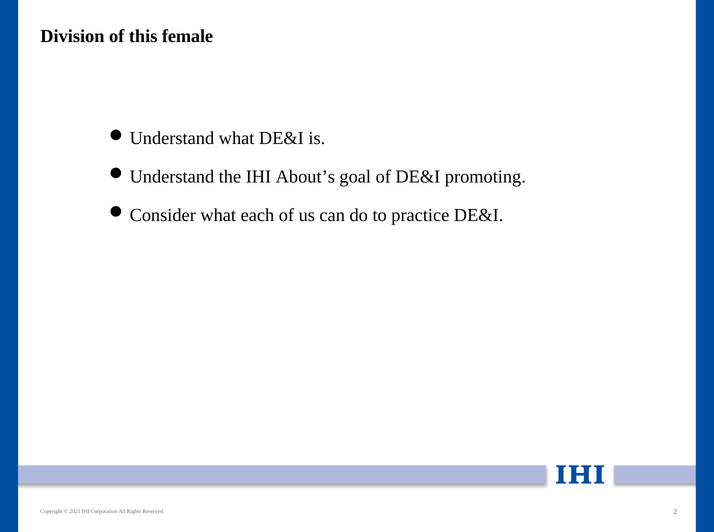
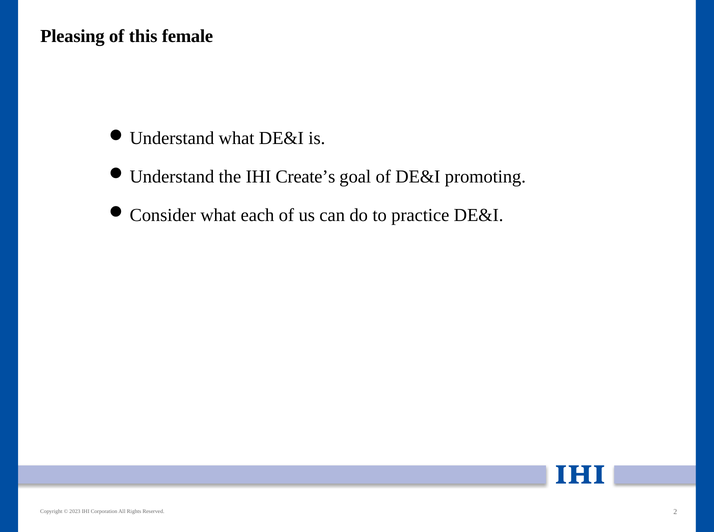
Division: Division -> Pleasing (72, 36)
About’s: About’s -> Create’s (305, 177)
